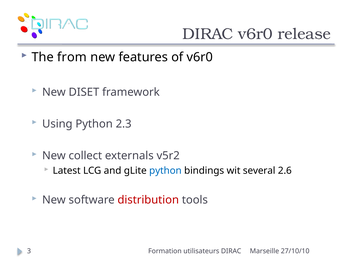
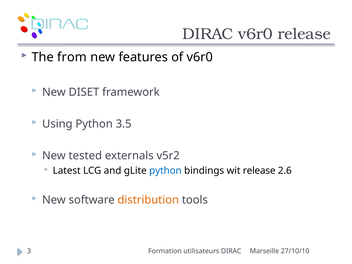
2.3: 2.3 -> 3.5 (124, 124)
collect: collect -> tested (85, 156)
wit several: several -> release (259, 171)
distribution colour: red -> orange (148, 200)
